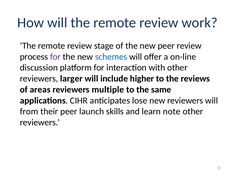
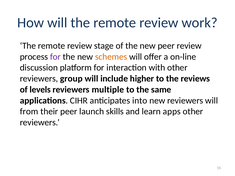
schemes colour: blue -> orange (111, 57)
larger: larger -> group (71, 79)
areas: areas -> levels (40, 90)
lose: lose -> into (140, 101)
note: note -> apps (172, 112)
